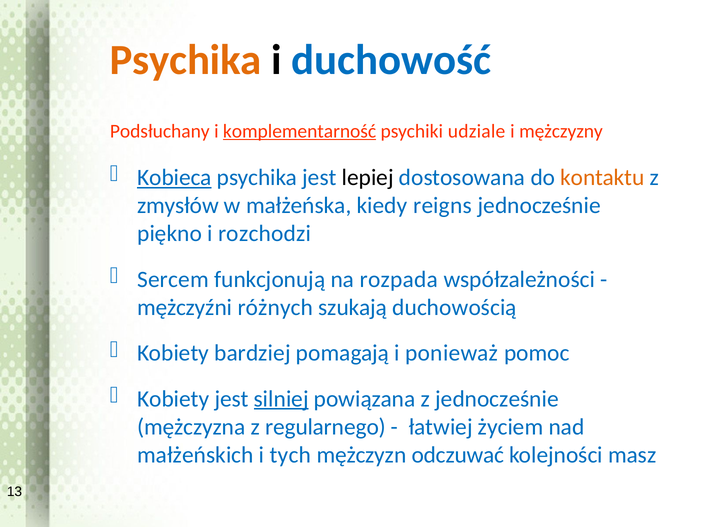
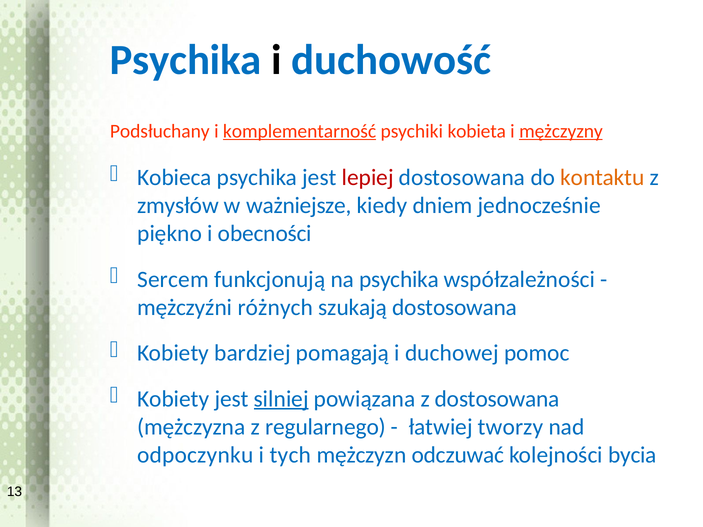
Psychika colour: orange -> blue (186, 60)
udziale: udziale -> kobieta (477, 131)
mężczyzny underline: none -> present (561, 131)
Kobieca underline: present -> none (174, 178)
lepiej colour: black -> red (368, 178)
małżeńska: małżeńska -> ważniejsze (299, 206)
reigns: reigns -> dniem (443, 206)
rozchodzi: rozchodzi -> obecności (265, 234)
na rozpada: rozpada -> psychika (399, 280)
szukają duchowością: duchowością -> dostosowana (455, 308)
ponieważ: ponieważ -> duchowej (452, 353)
z jednocześnie: jednocześnie -> dostosowana (497, 399)
życiem: życiem -> tworzy (511, 427)
małżeńskich: małżeńskich -> odpoczynku (195, 455)
masz: masz -> bycia (632, 455)
